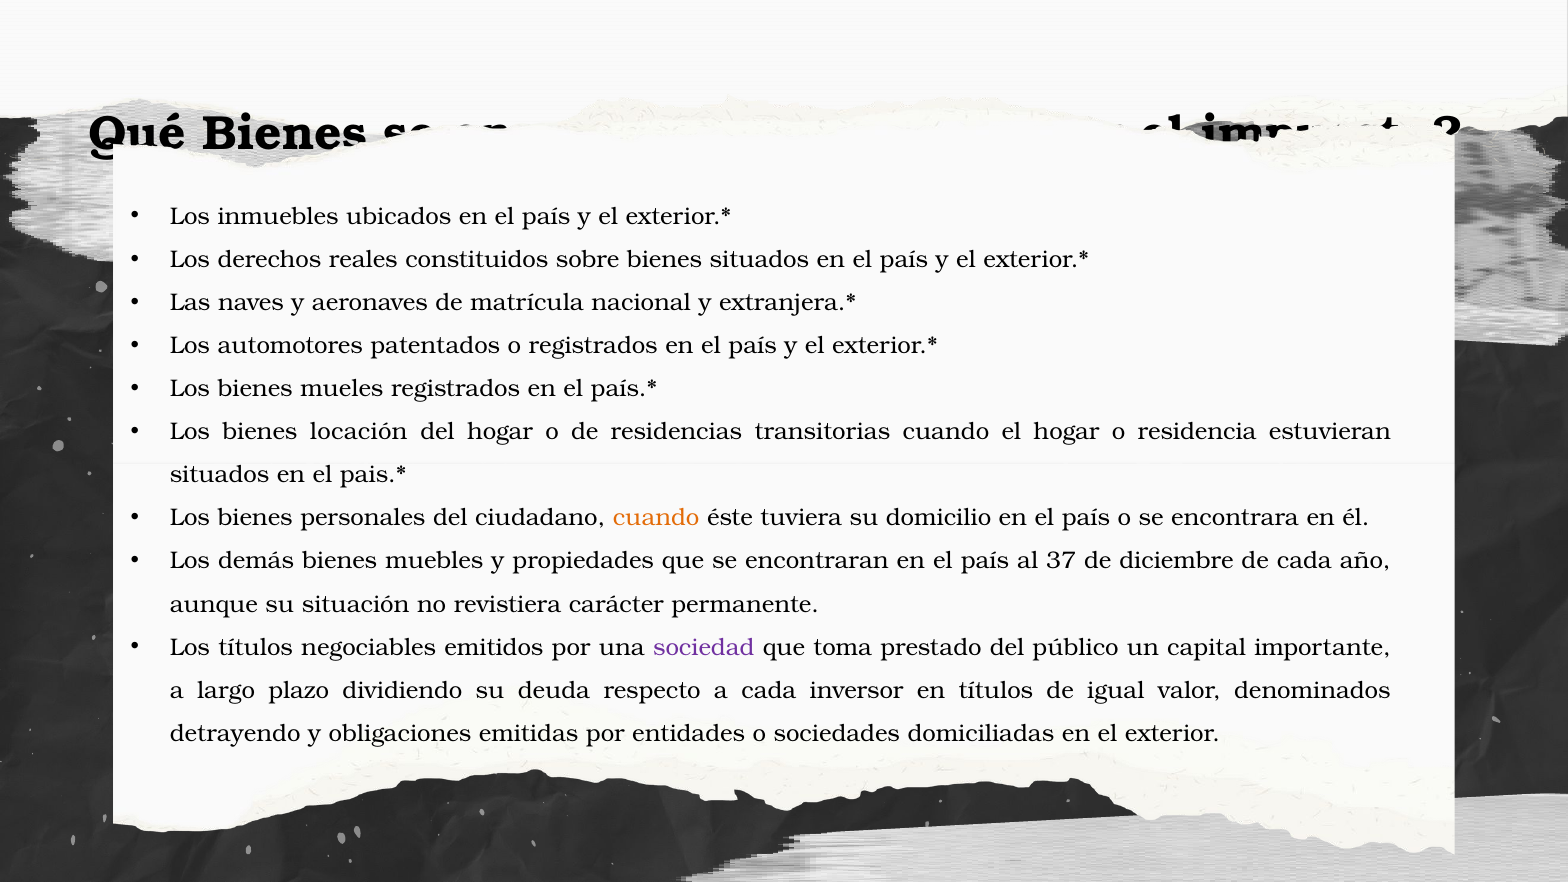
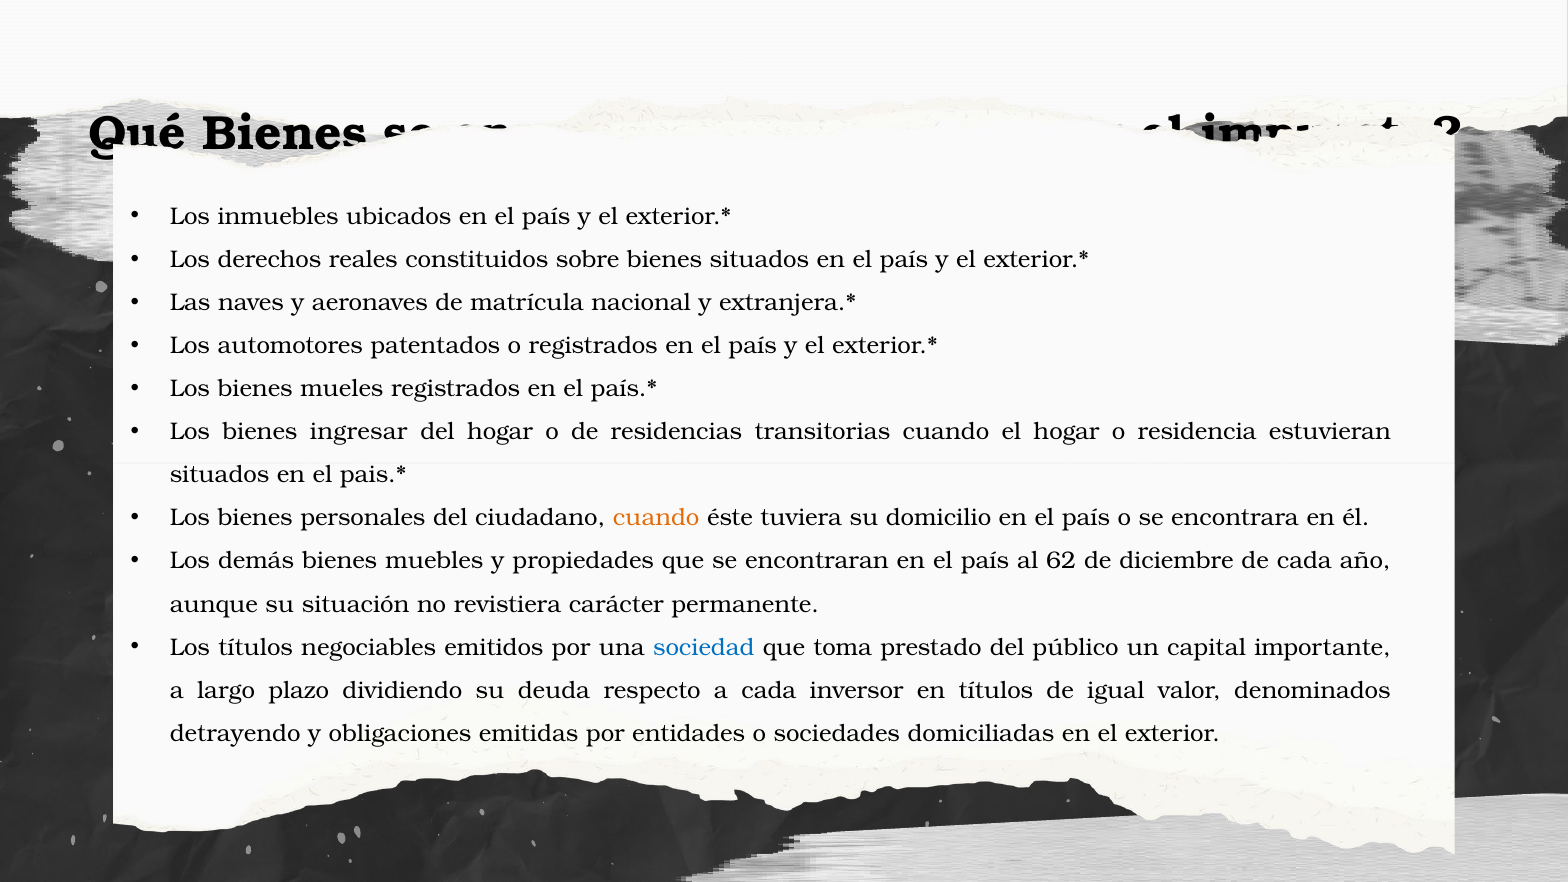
locación: locación -> ingresar (359, 432)
37: 37 -> 62 (1061, 561)
sociedad colour: purple -> blue (704, 647)
